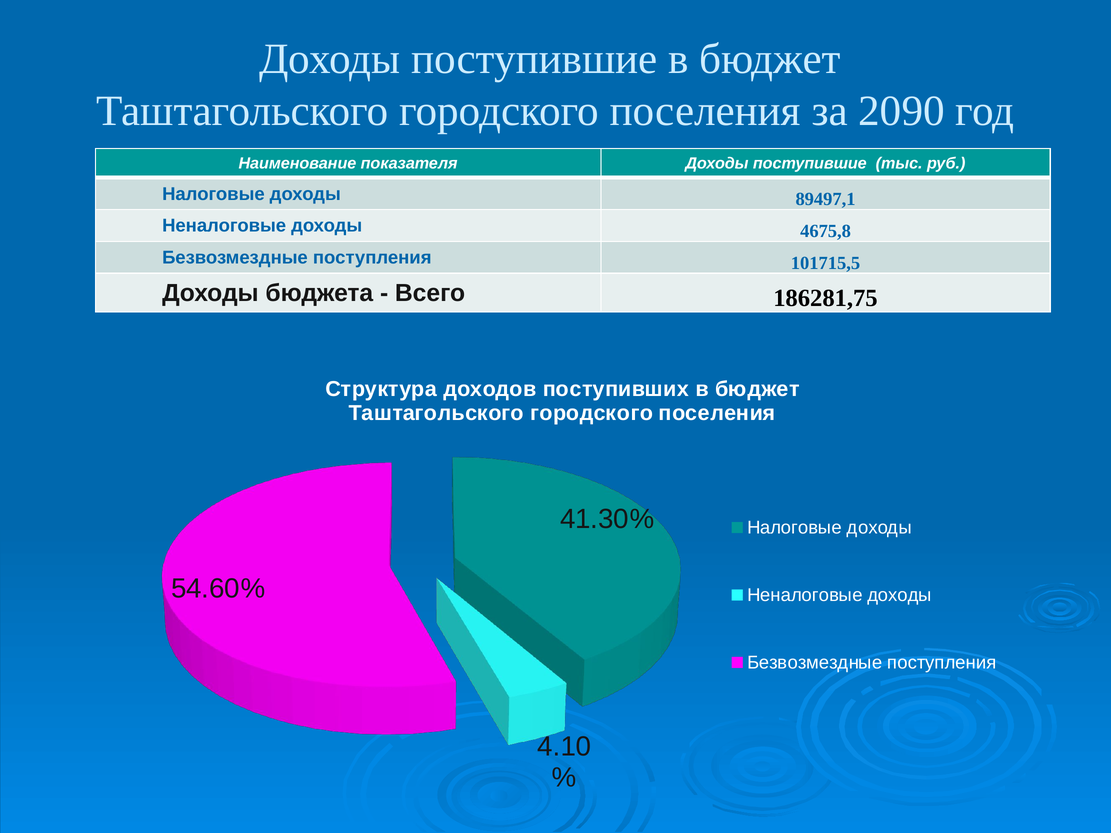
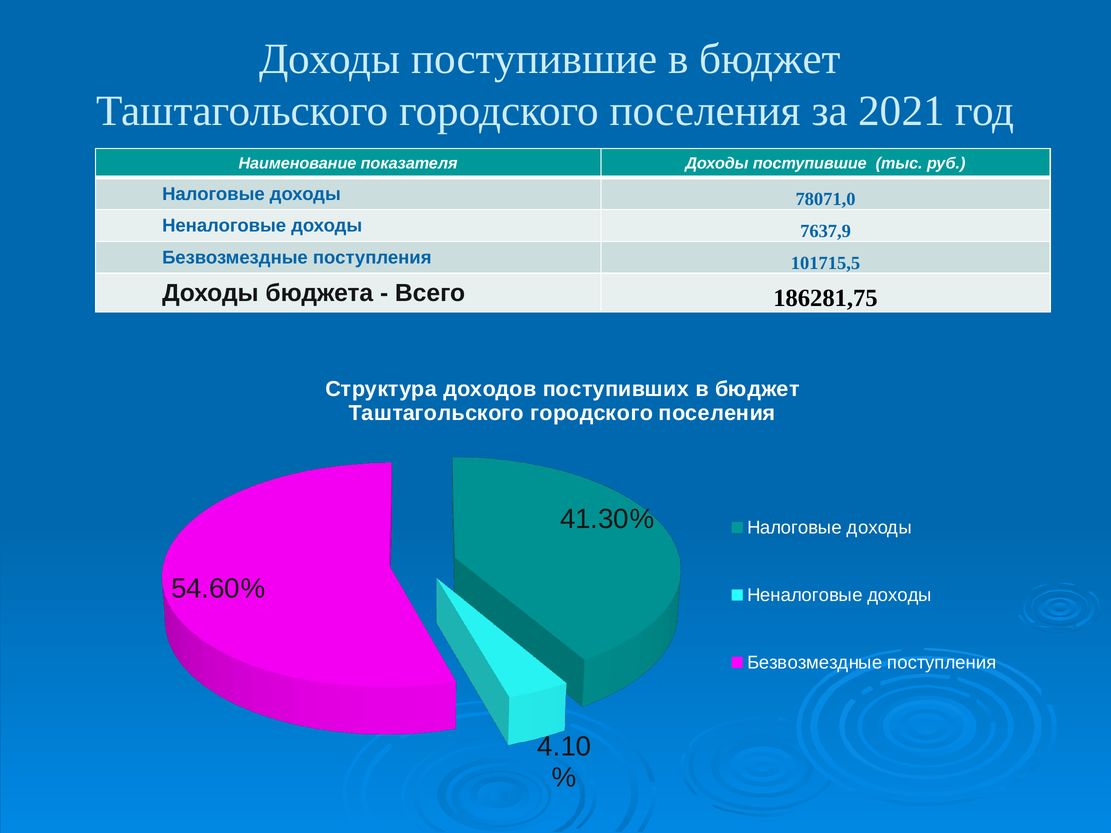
2090: 2090 -> 2021 (902, 111)
89497,1: 89497,1 -> 78071,0 (826, 199)
4675,8: 4675,8 -> 7637,9 (826, 231)
